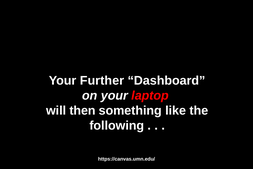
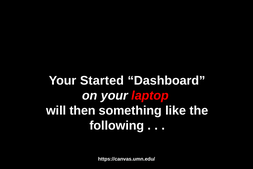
Further: Further -> Started (102, 80)
